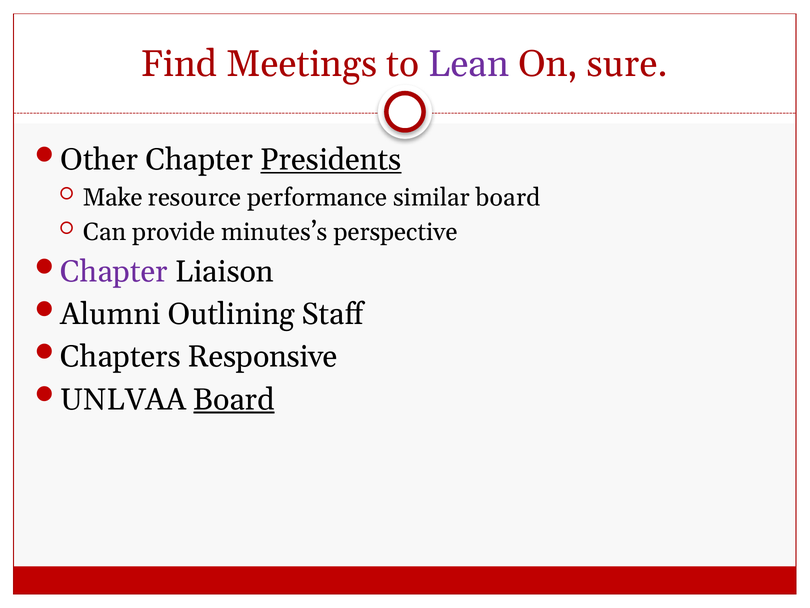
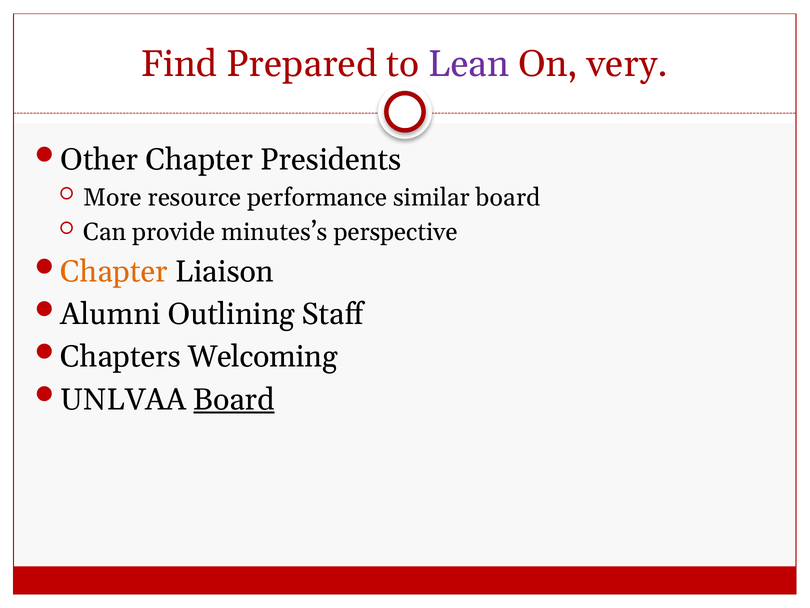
Meetings: Meetings -> Prepared (302, 64)
sure: sure -> very (627, 64)
Presidents underline: present -> none (331, 160)
Make: Make -> More (113, 197)
Chapter colour: purple -> orange (114, 271)
Responsive: Responsive -> Welcoming (263, 357)
